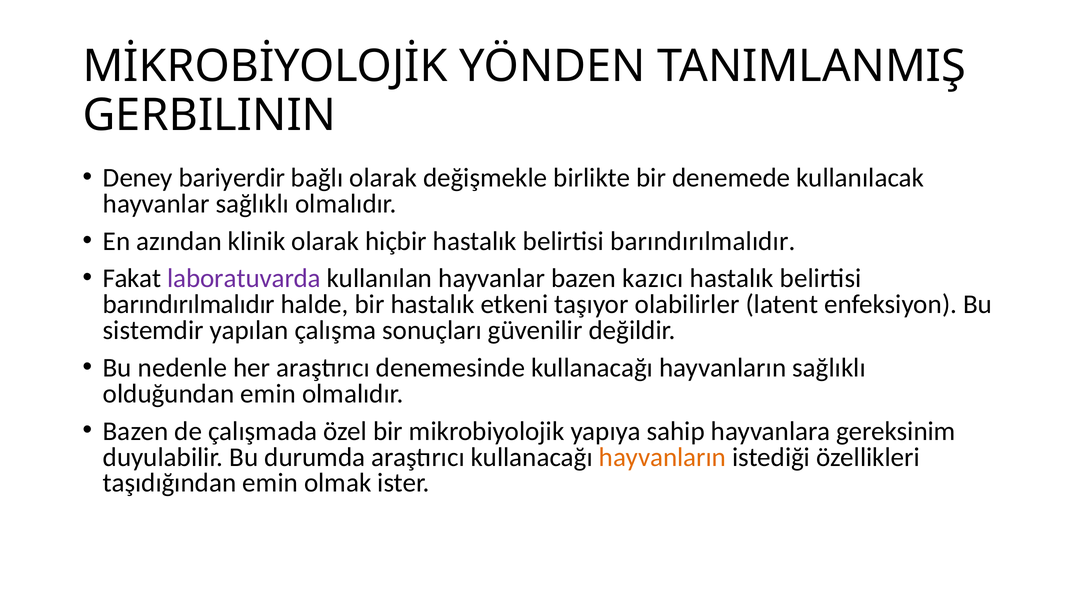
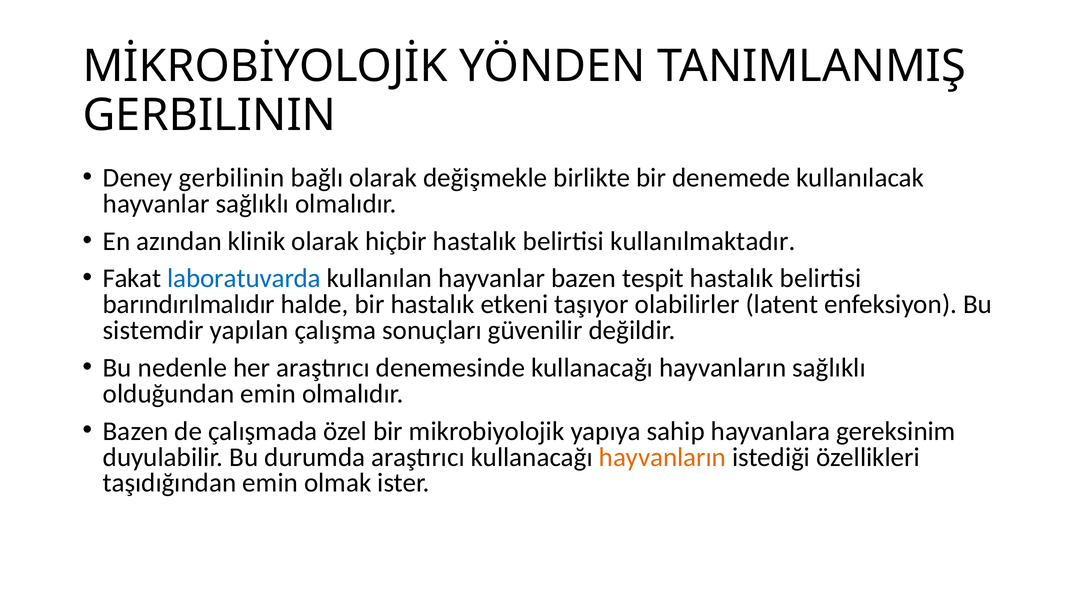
Deney bariyerdir: bariyerdir -> gerbilinin (232, 178)
hiçbir hastalık belirtisi barındırılmalıdır: barındırılmalıdır -> kullanılmaktadır (703, 241)
laboratuvarda colour: purple -> blue (244, 279)
kazıcı: kazıcı -> tespit (653, 279)
